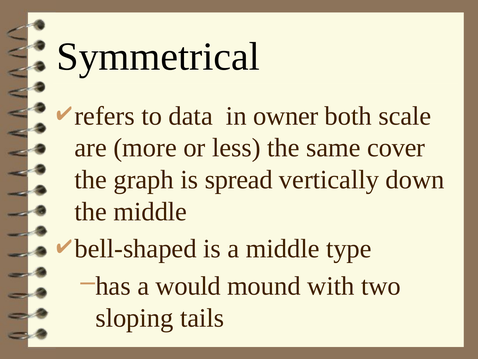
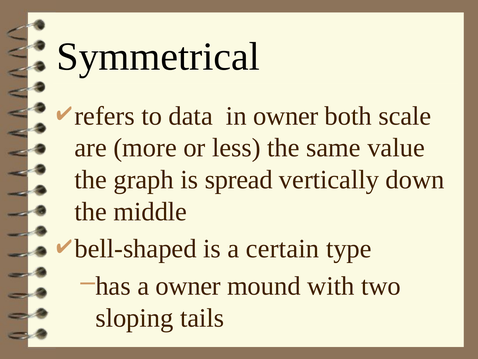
cover: cover -> value (396, 148)
a middle: middle -> certain (283, 249)
a would: would -> owner (188, 286)
